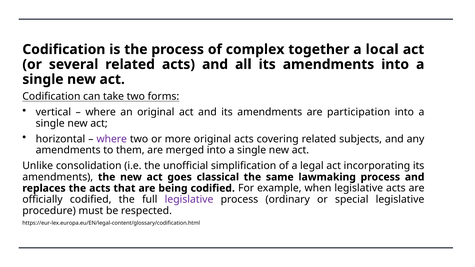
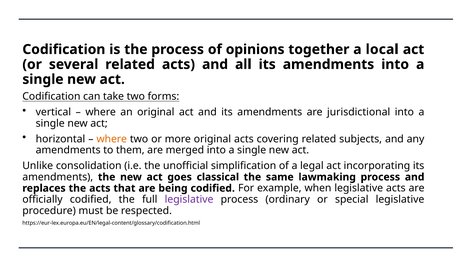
complex: complex -> opinions (255, 49)
participation: participation -> jurisdictional (359, 112)
where colour: purple -> orange (112, 139)
